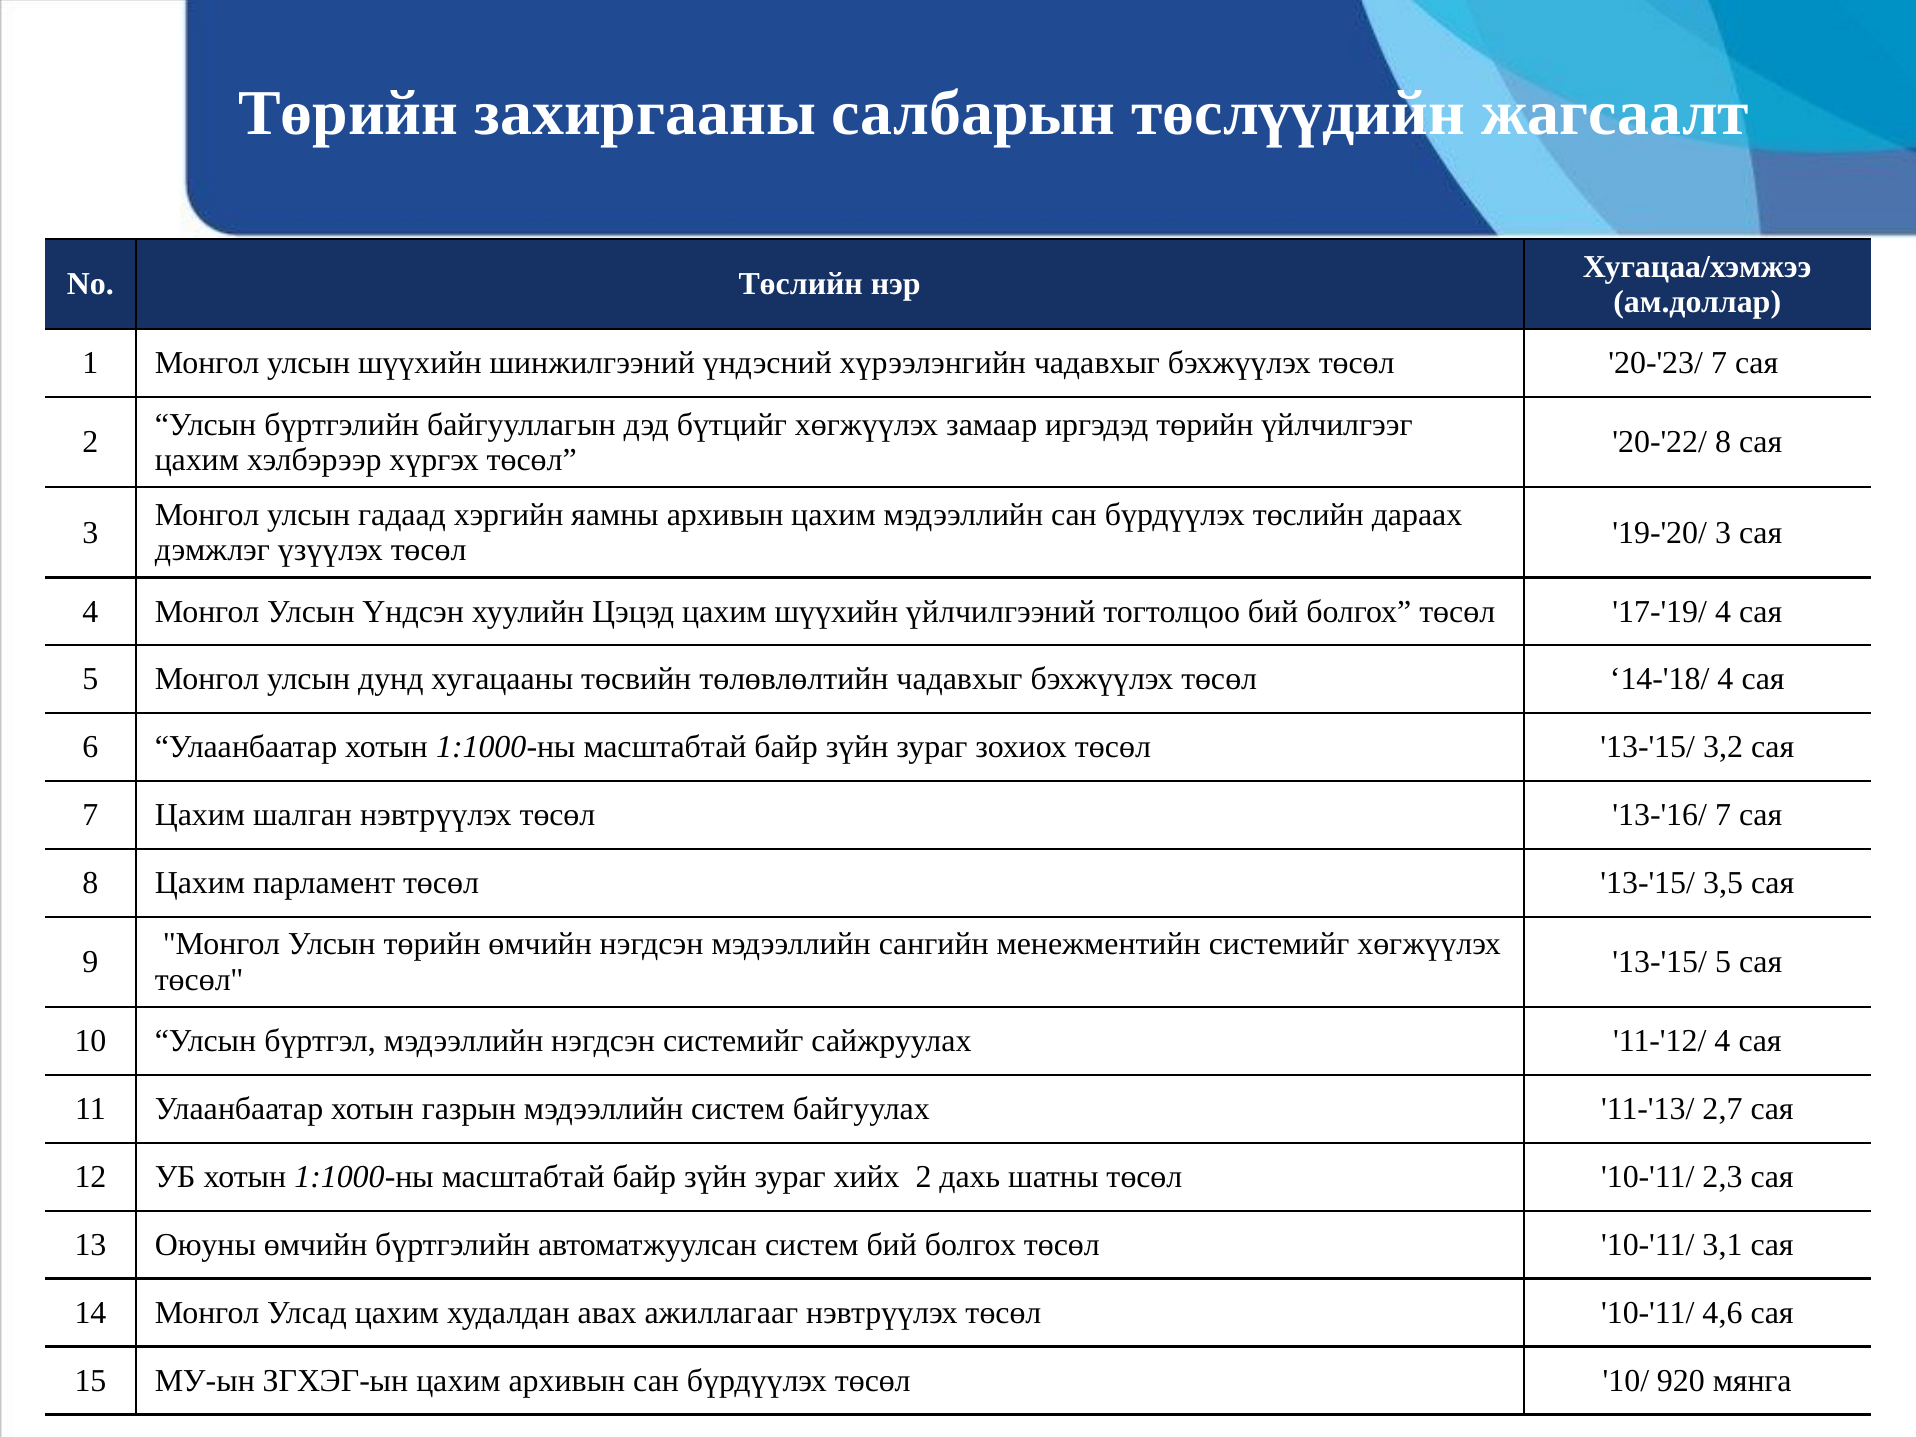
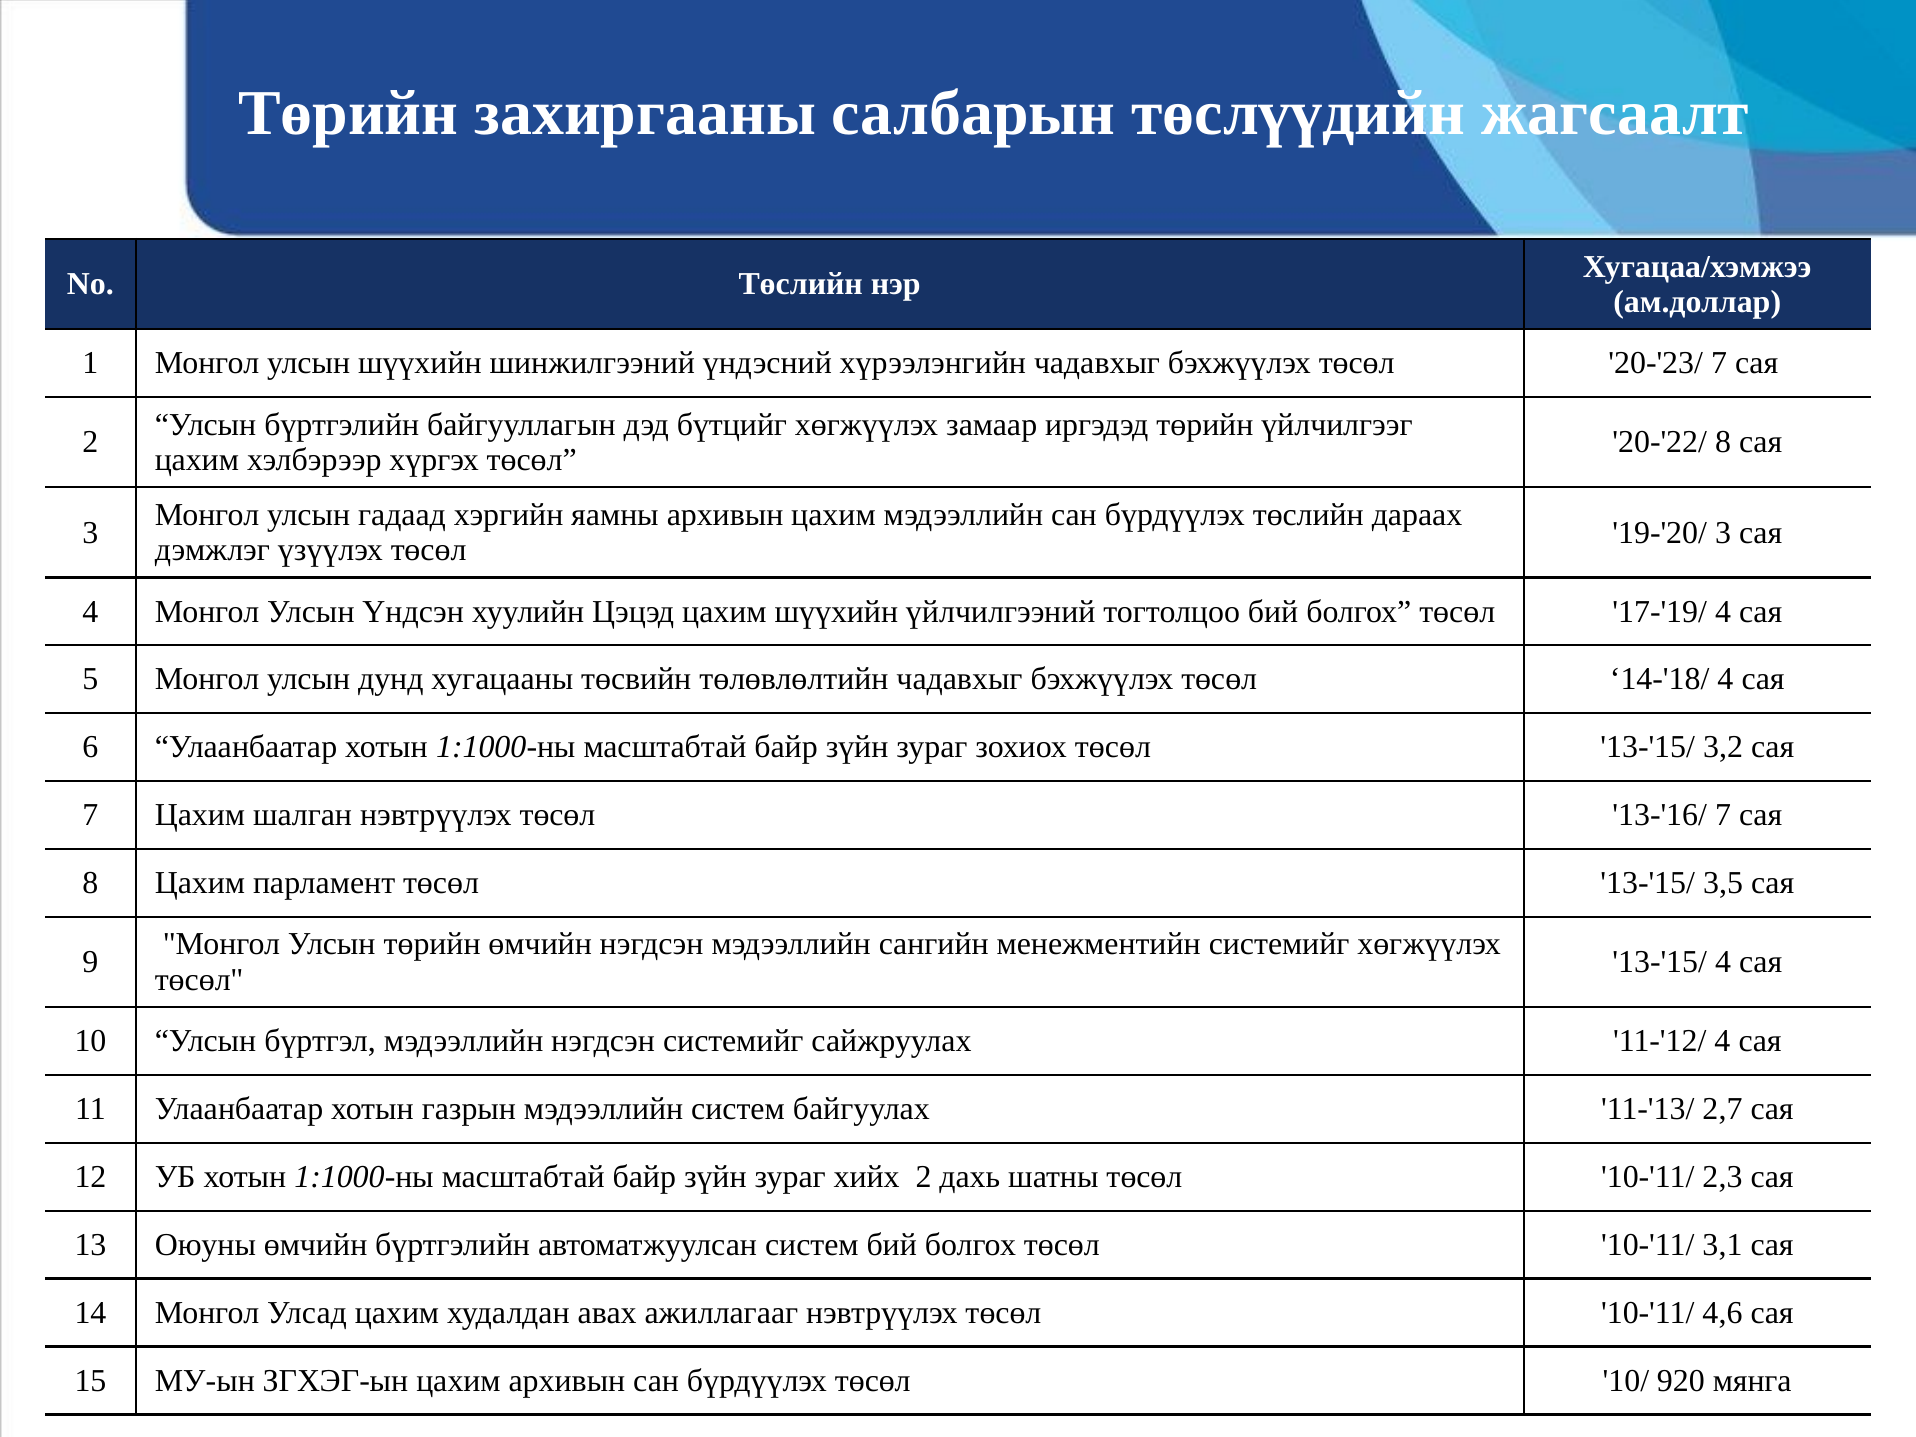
13-'15/ 5: 5 -> 4 (1723, 962)
